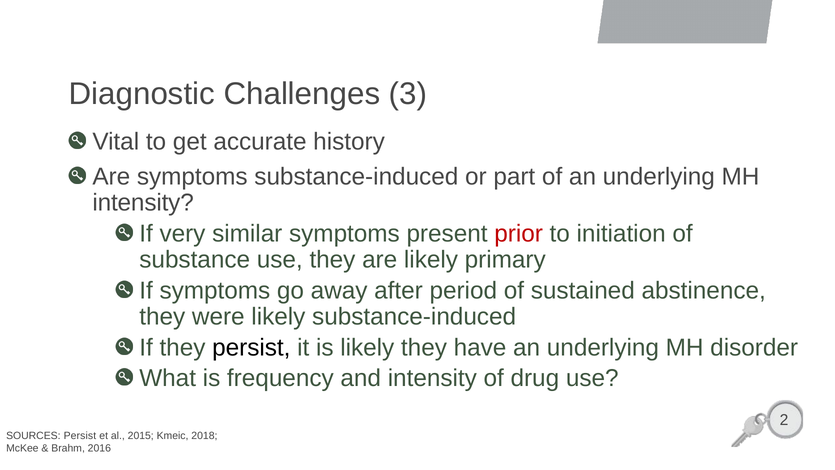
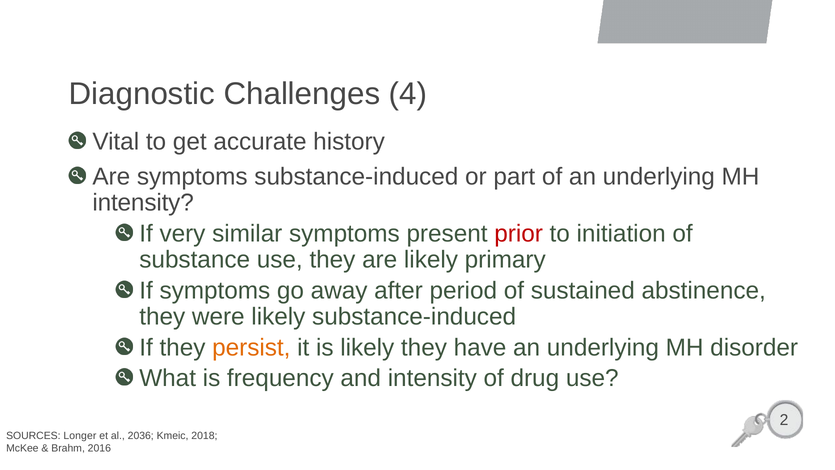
3: 3 -> 4 (408, 94)
persist colour: black -> orange (251, 347)
SOURCES Persist: Persist -> Longer (80, 435)
2015: 2015 -> 2036 (141, 435)
